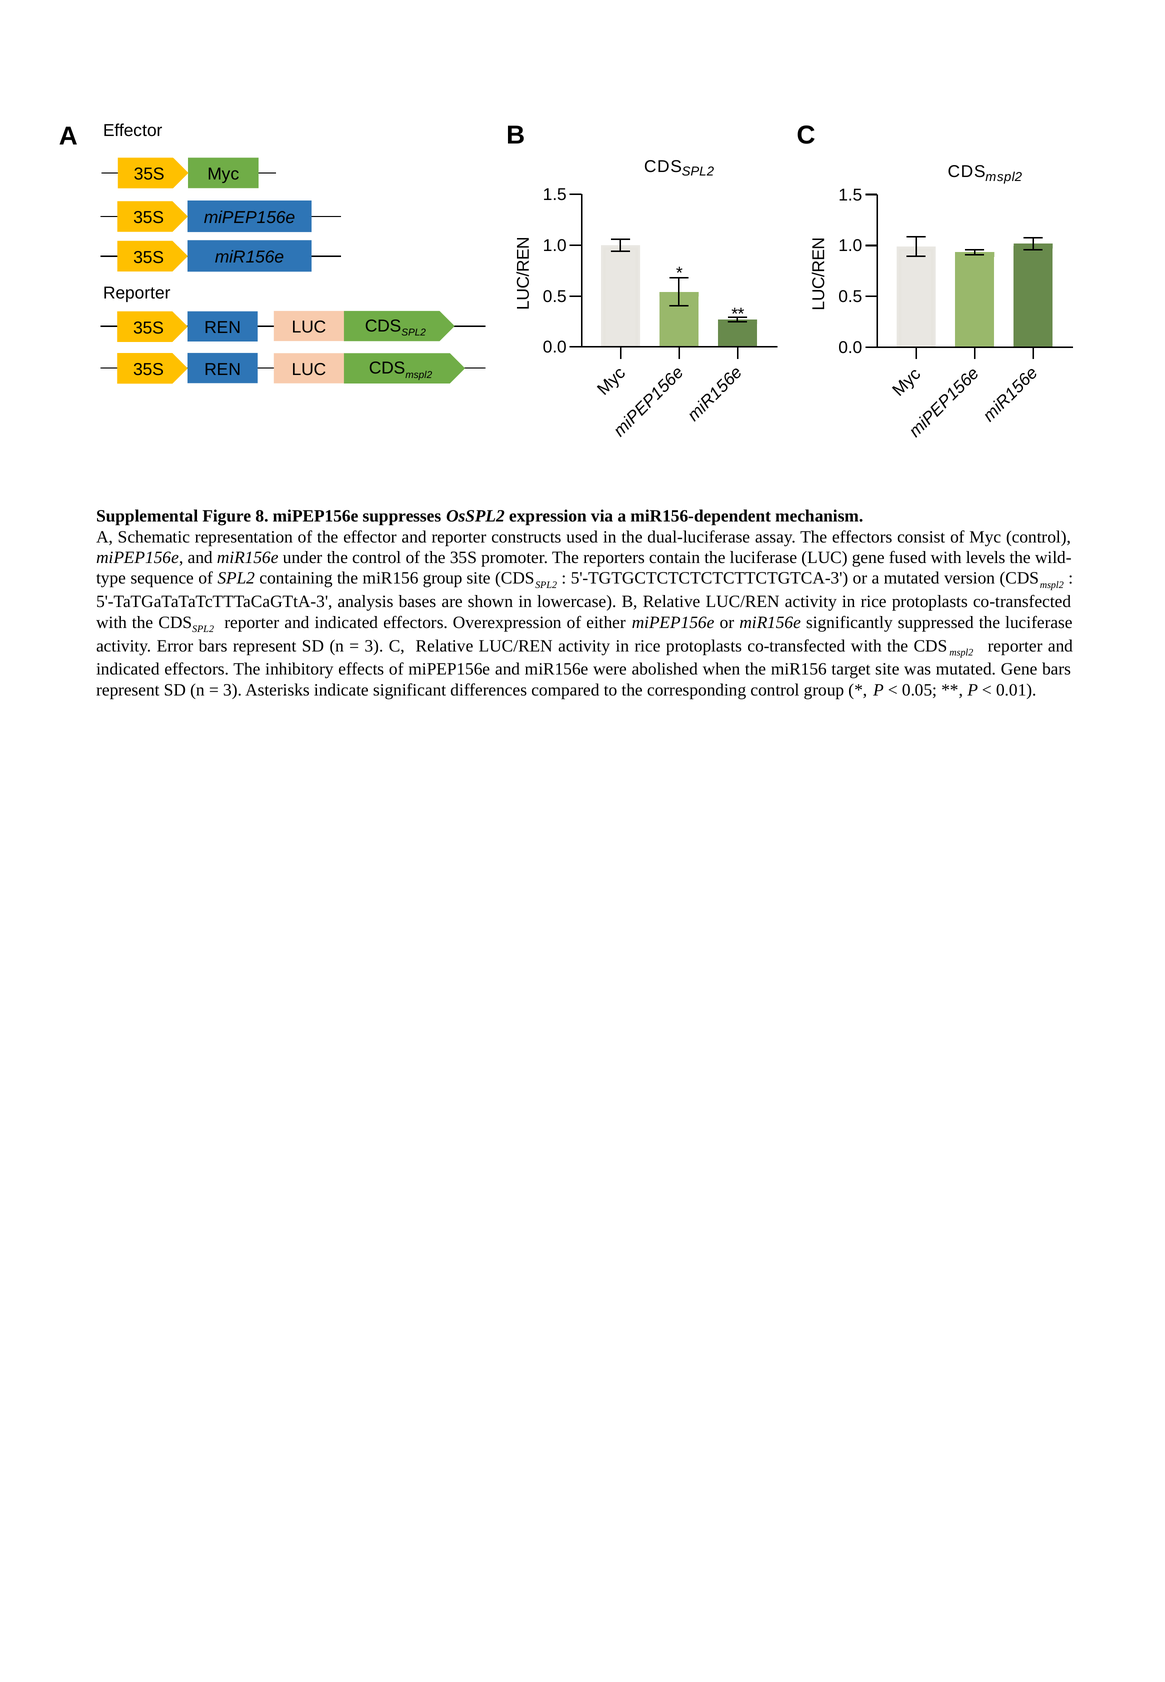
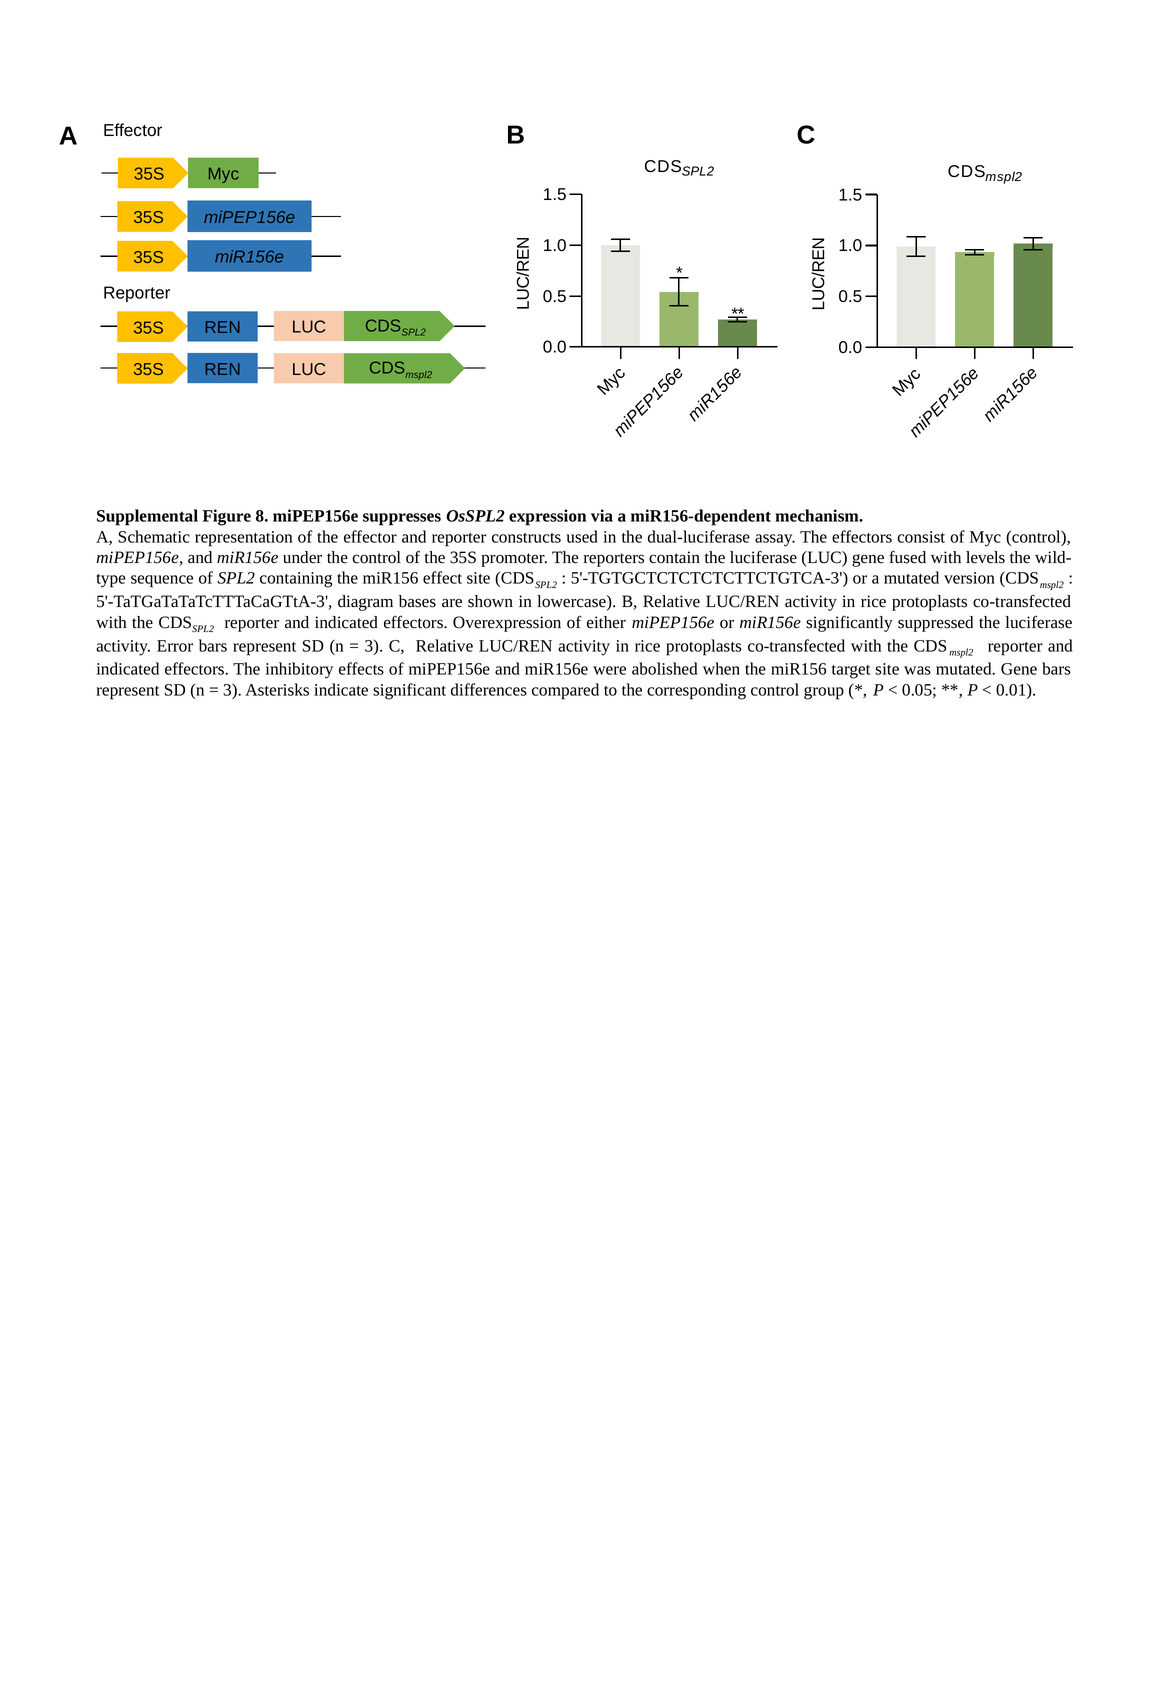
miR156 group: group -> effect (443, 578)
analysis: analysis -> diagram (366, 602)
